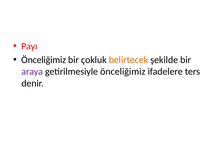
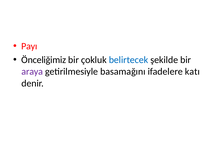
belirtecek colour: orange -> blue (129, 60)
getirilmesiyle önceliğimiz: önceliğimiz -> basamağını (123, 72)
ters: ters -> katı (192, 72)
